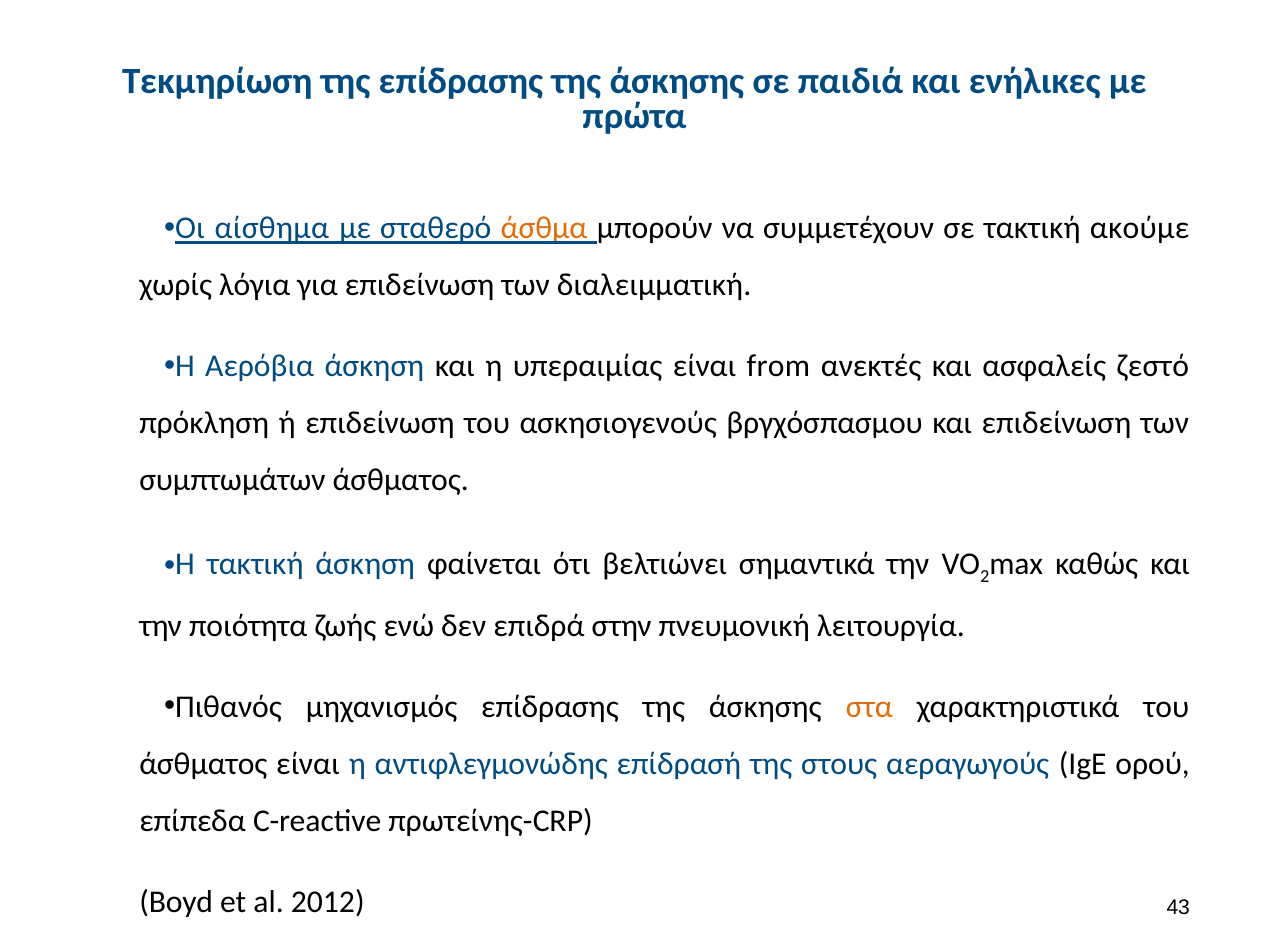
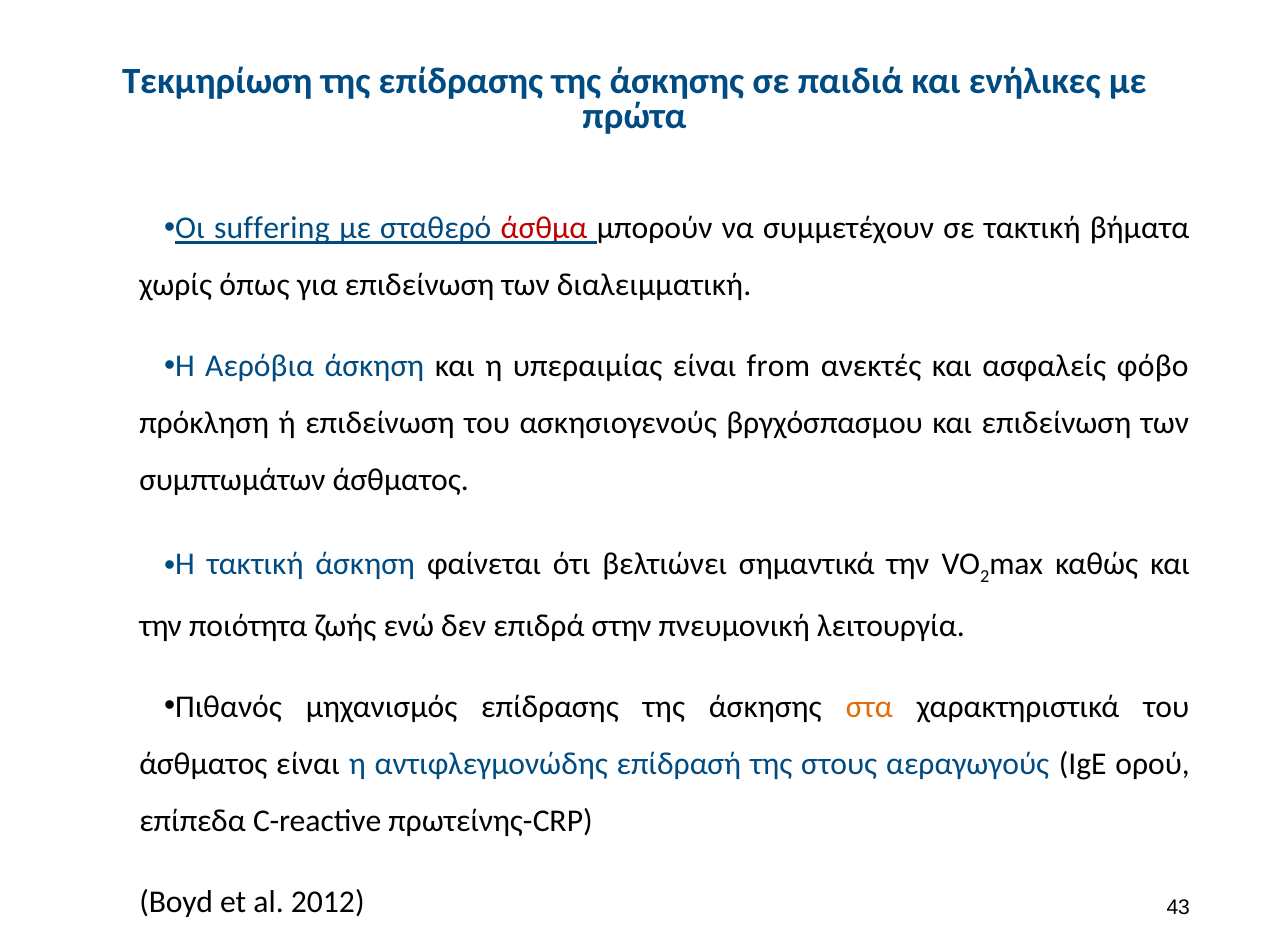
αίσθημα: αίσθημα -> suffering (272, 228)
άσθμα colour: orange -> red (544, 228)
ακούμε: ακούμε -> βήματα (1140, 228)
λόγια: λόγια -> όπως (254, 285)
ζεστό: ζεστό -> φόβο (1153, 366)
